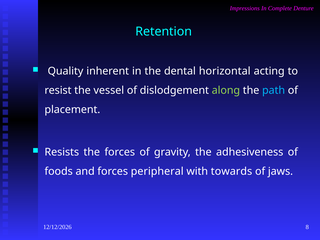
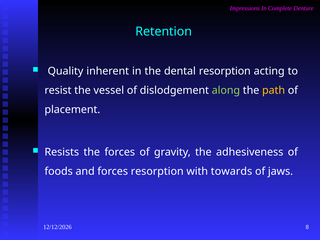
dental horizontal: horizontal -> resorption (225, 71)
path colour: light blue -> yellow (274, 90)
forces peripheral: peripheral -> resorption (157, 171)
